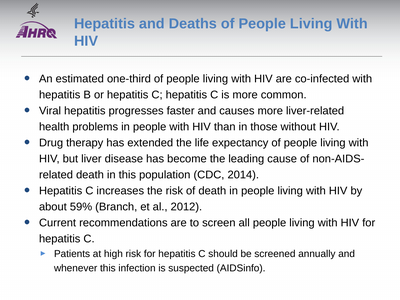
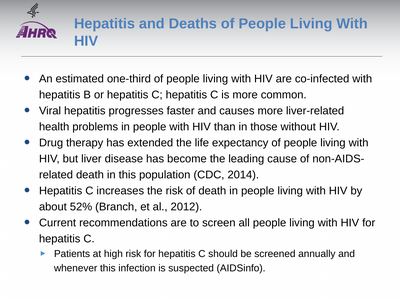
59%: 59% -> 52% (81, 207)
